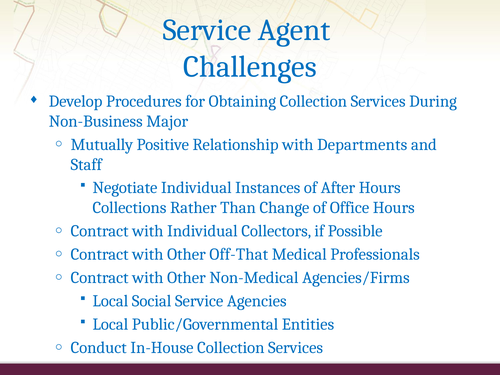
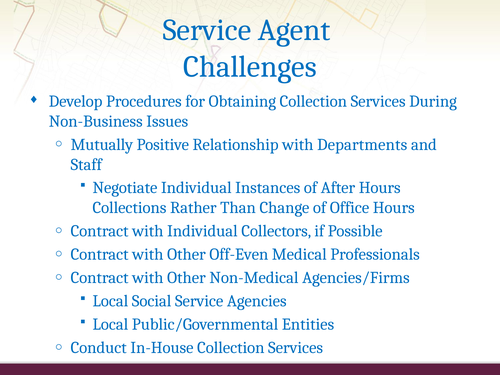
Major: Major -> Issues (167, 121)
Off-That: Off-That -> Off-Even (239, 254)
